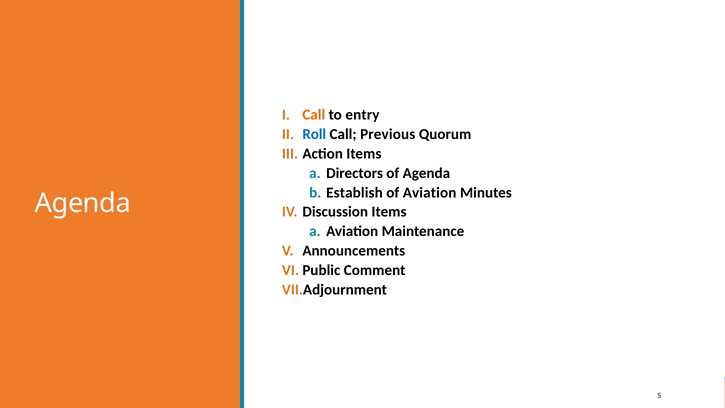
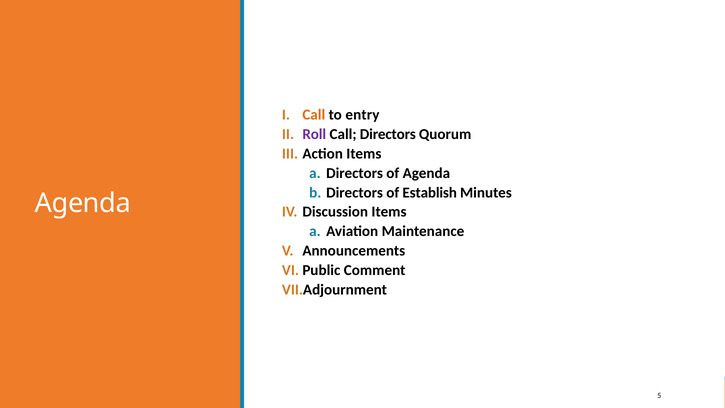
Roll colour: blue -> purple (314, 134)
Call Previous: Previous -> Directors (388, 134)
Establish: Establish -> Directors (355, 192)
of Aviation: Aviation -> Establish (430, 192)
